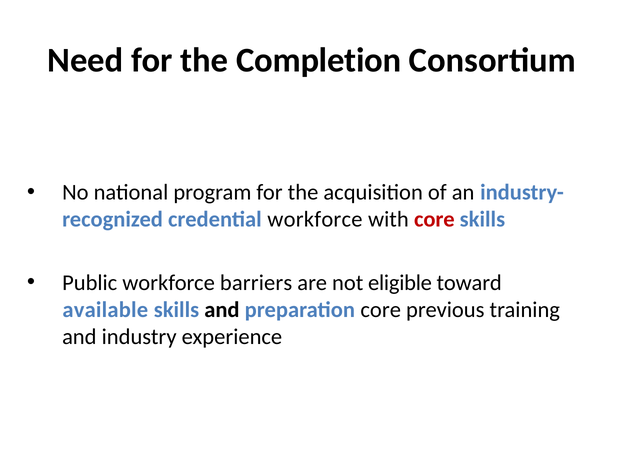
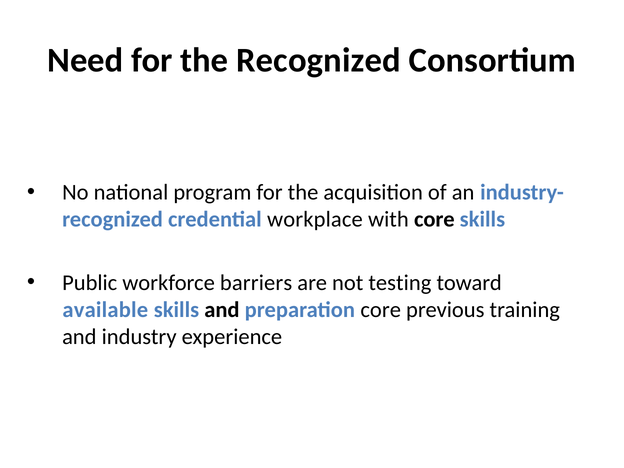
the Completion: Completion -> Recognized (319, 60)
credential workforce: workforce -> workplace (315, 219)
core colour: red -> black (434, 219)
eligible: eligible -> testing (400, 283)
